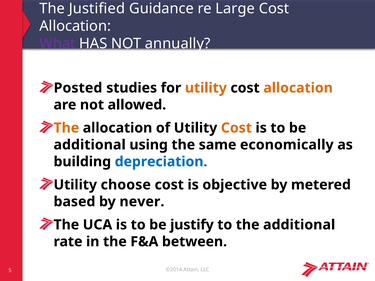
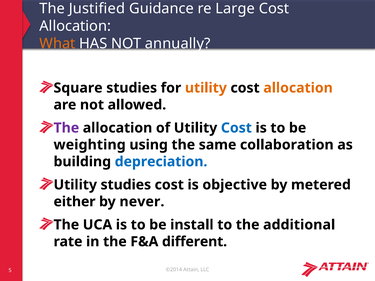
What colour: purple -> orange (57, 44)
Posted: Posted -> Square (78, 88)
The colour: orange -> purple (66, 128)
Cost colour: orange -> blue (236, 128)
additional: additional -> weighting (90, 145)
economically: economically -> collaboration (287, 145)
Utility choose: choose -> studies (126, 185)
based: based -> either (75, 202)
justify: justify -> install (192, 225)
between: between -> different (195, 242)
